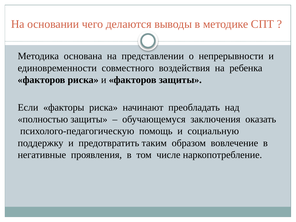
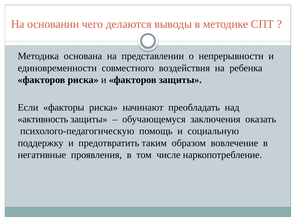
полностью: полностью -> активность (43, 119)
